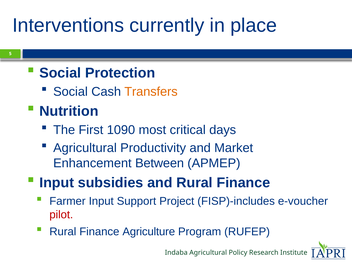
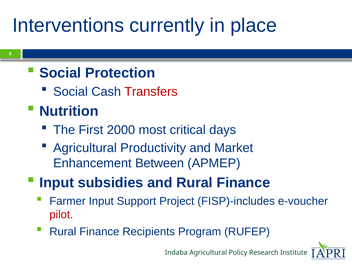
Transfers colour: orange -> red (151, 92)
1090: 1090 -> 2000 (121, 130)
Agriculture: Agriculture -> Recipients (149, 232)
